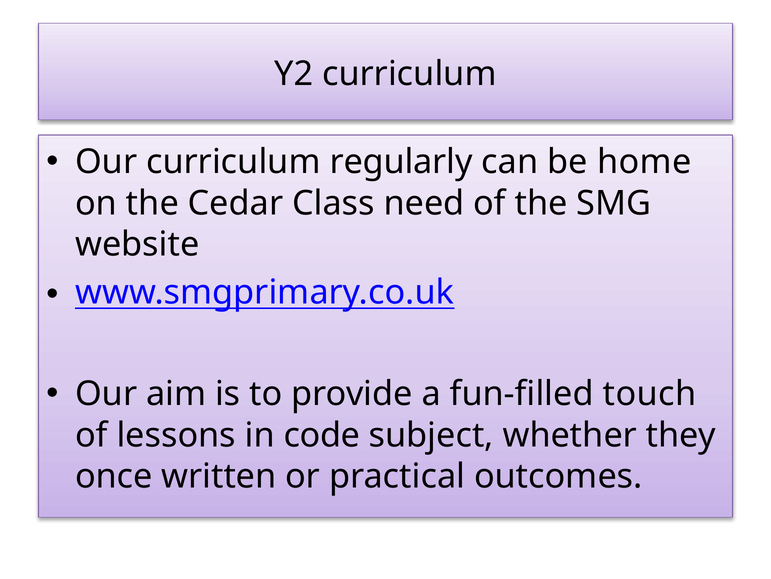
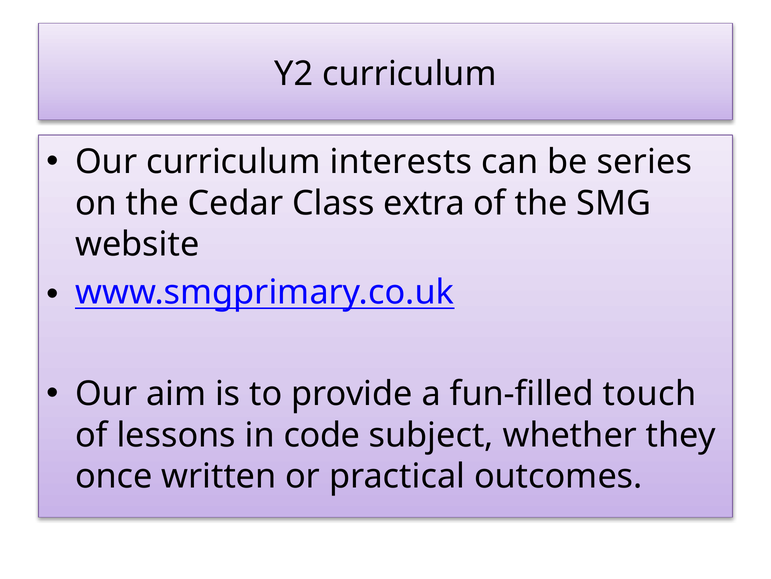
regularly: regularly -> interests (401, 162)
home: home -> series (644, 162)
need: need -> extra (424, 203)
